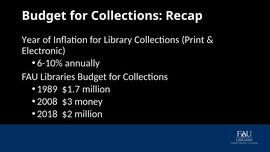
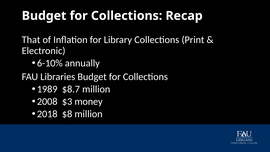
Year: Year -> That (31, 40)
$1.7: $1.7 -> $8.7 (71, 89)
$2: $2 -> $8 (67, 114)
